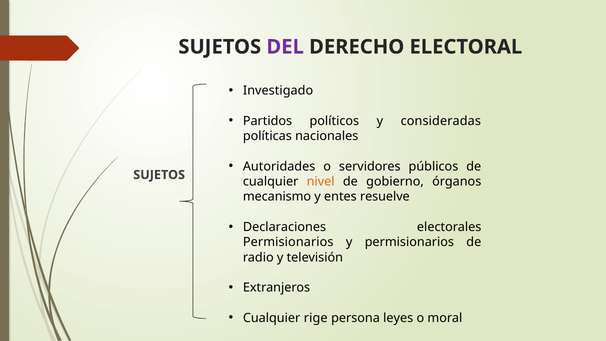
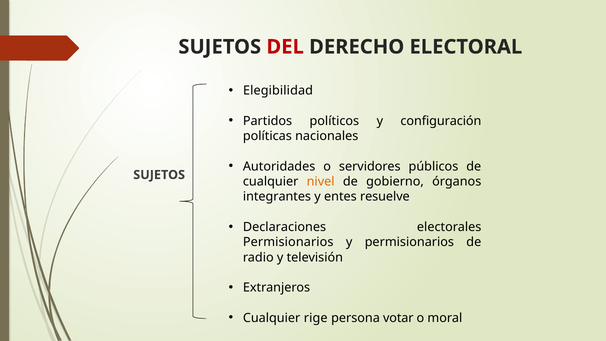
DEL colour: purple -> red (285, 47)
Investigado: Investigado -> Elegibilidad (278, 91)
consideradas: consideradas -> configuración (441, 121)
mecanismo: mecanismo -> integrantes (277, 197)
leyes: leyes -> votar (398, 318)
